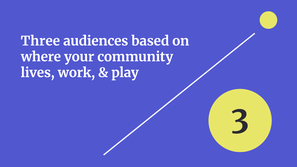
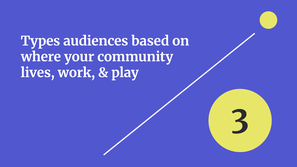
Three: Three -> Types (40, 41)
